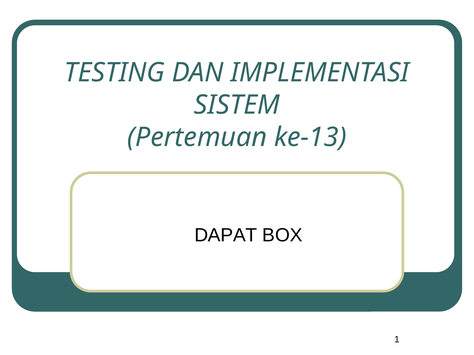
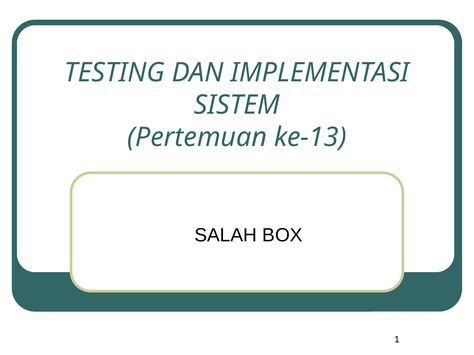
DAPAT: DAPAT -> SALAH (226, 235)
